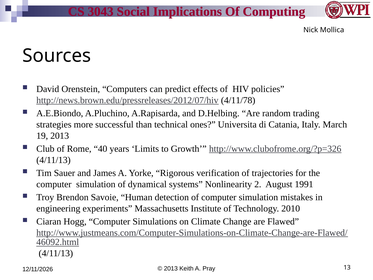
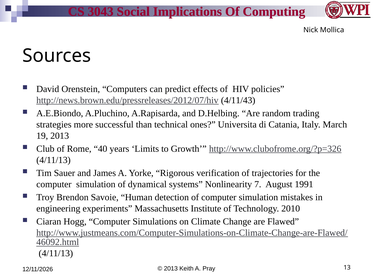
4/11/78: 4/11/78 -> 4/11/43 (238, 100)
2: 2 -> 7 (258, 184)
